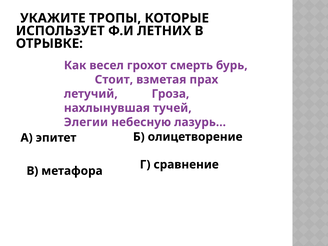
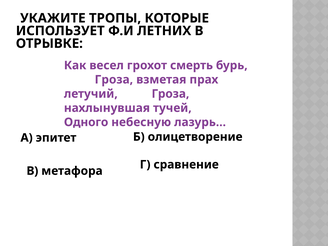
Стоит: Стоит -> Гроза (114, 80)
Элегии: Элегии -> Одного (86, 122)
